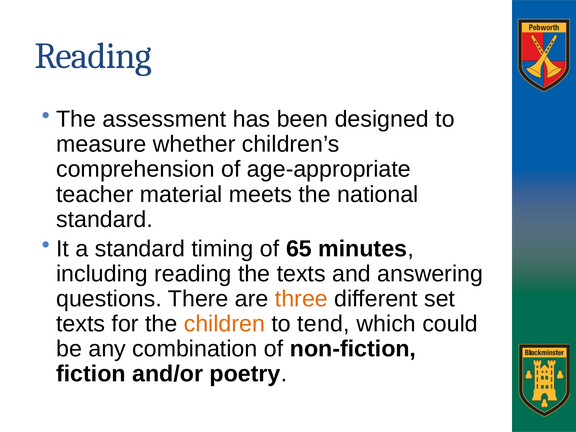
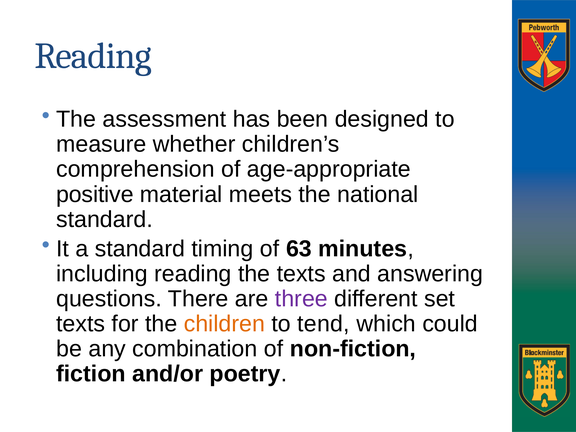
teacher: teacher -> positive (95, 194)
65: 65 -> 63 (299, 249)
three colour: orange -> purple (301, 299)
